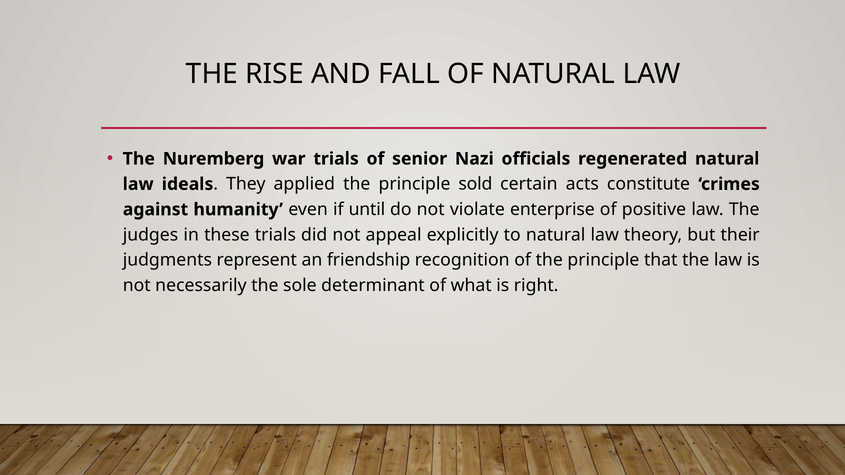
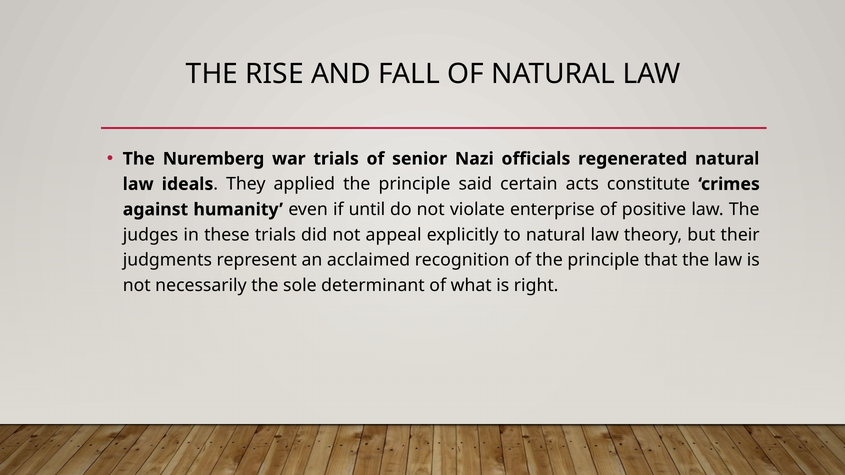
sold: sold -> said (475, 184)
friendship: friendship -> acclaimed (369, 260)
